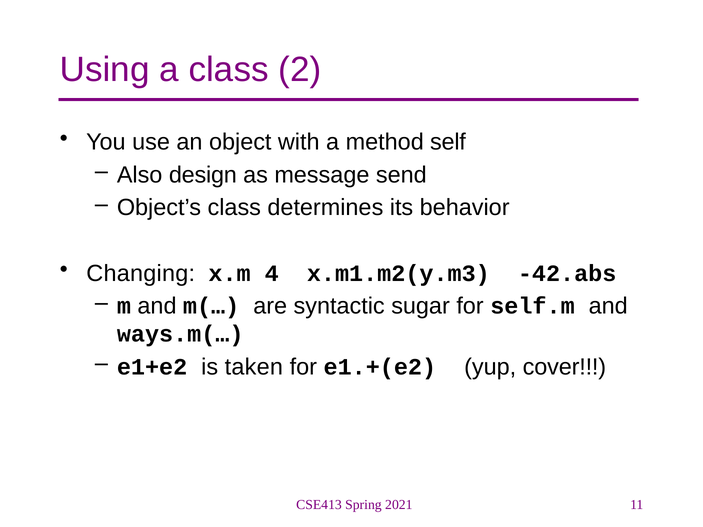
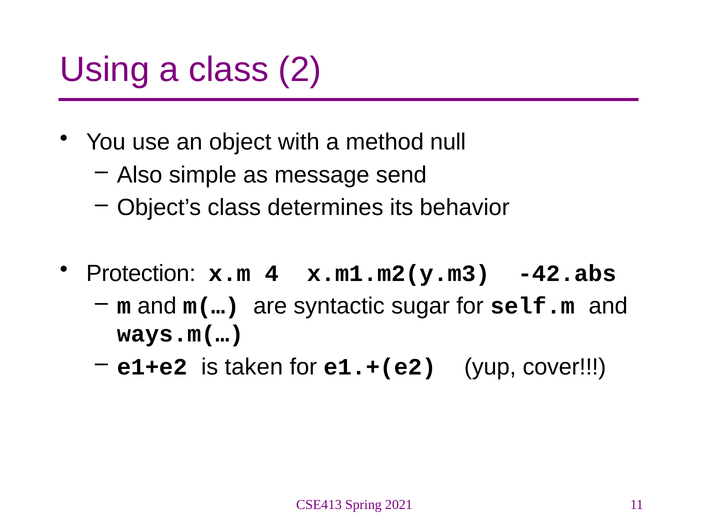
self: self -> null (448, 142)
design: design -> simple (203, 175)
Changing: Changing -> Protection (141, 273)
